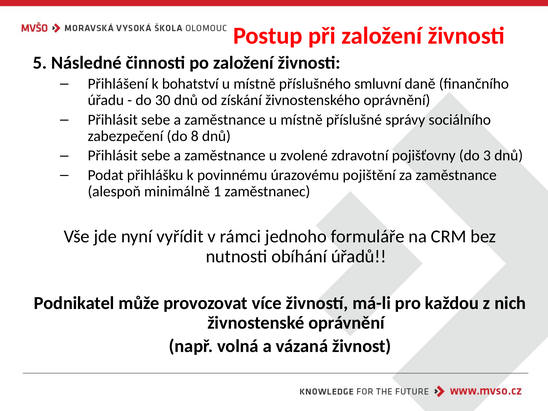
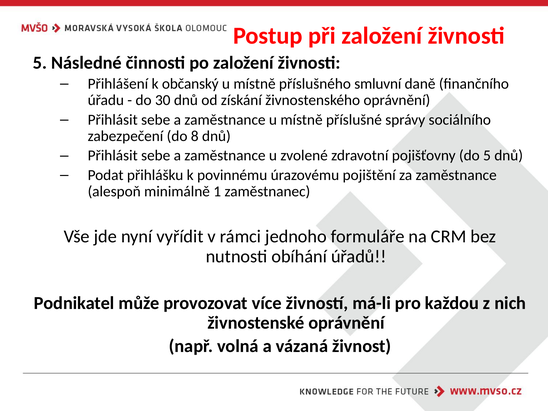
bohatství: bohatství -> občanský (190, 84)
do 3: 3 -> 5 (487, 156)
